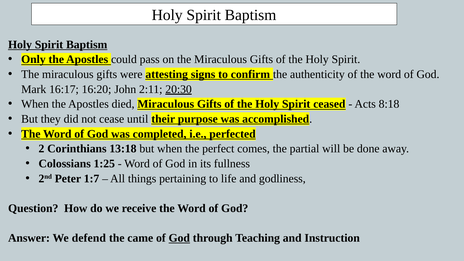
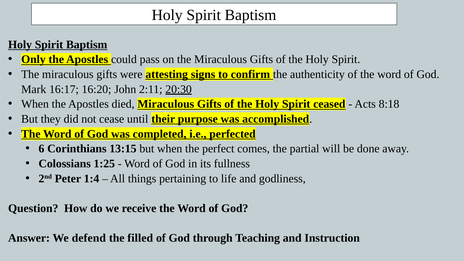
2: 2 -> 6 (41, 149)
13:18: 13:18 -> 13:15 (123, 149)
1:7: 1:7 -> 1:4 (92, 179)
came: came -> filled (140, 238)
God underline: present -> none (179, 238)
